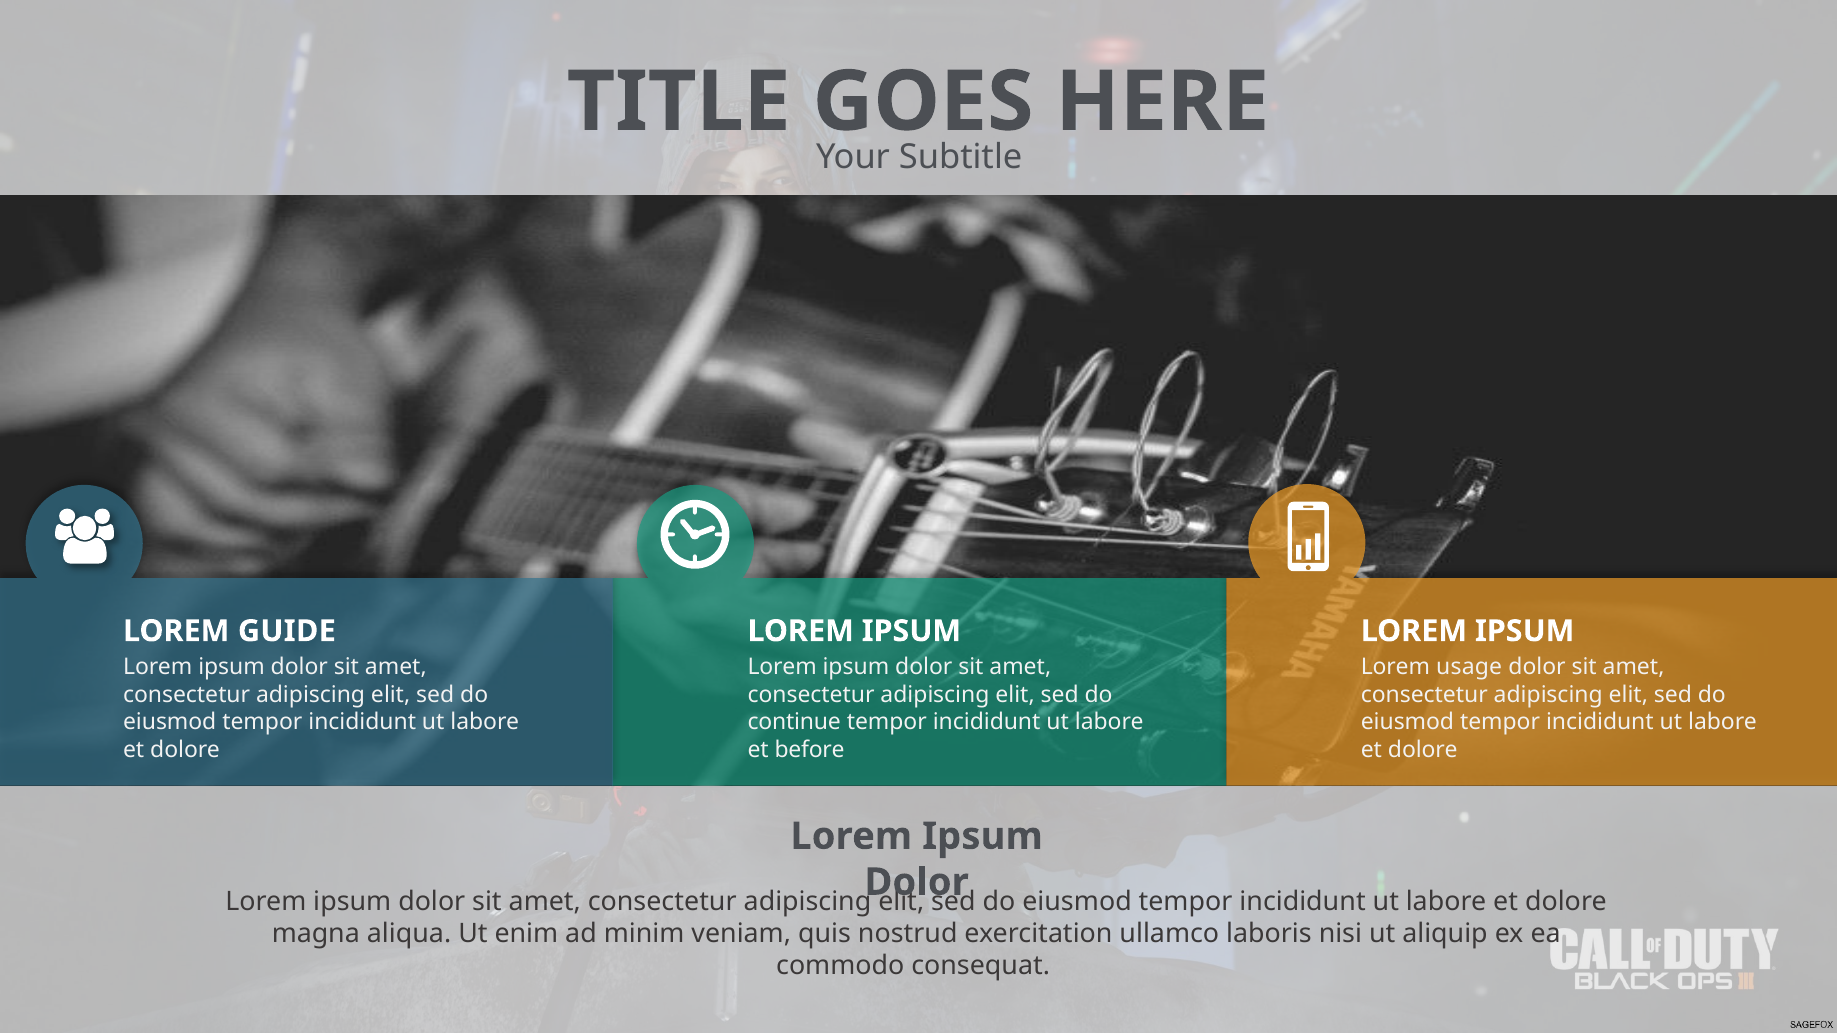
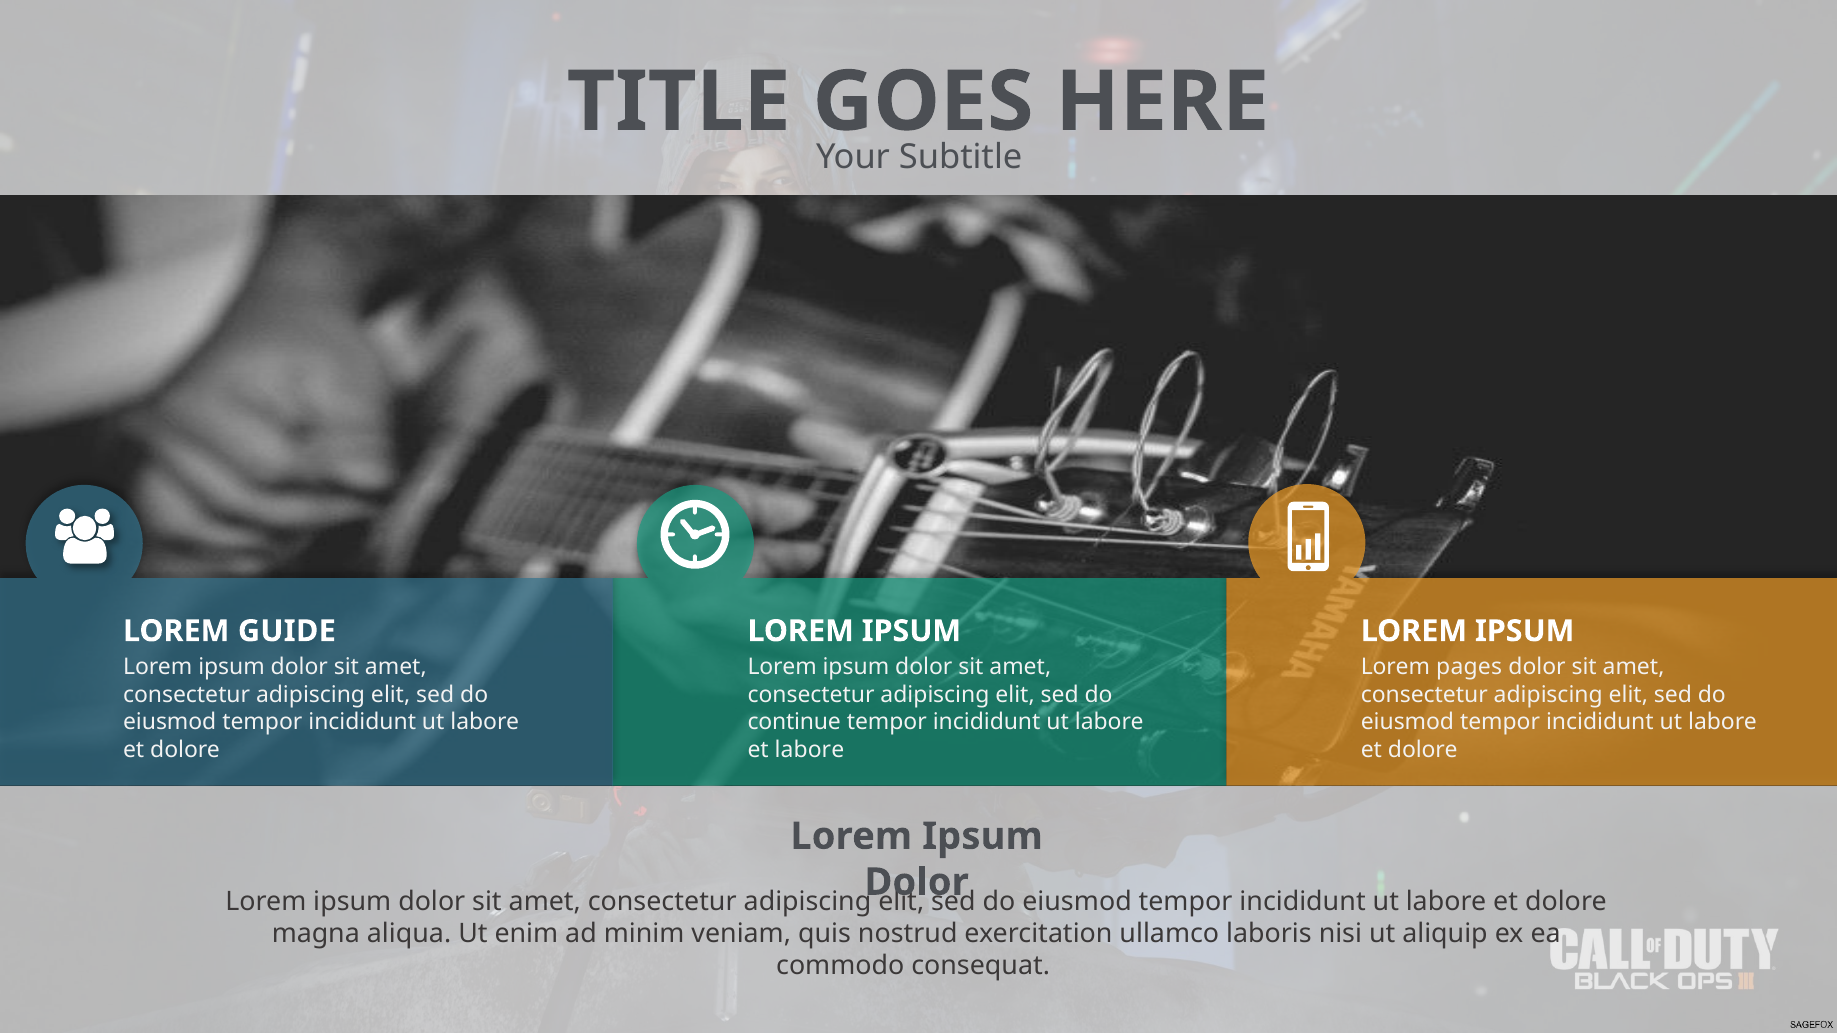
usage: usage -> pages (1469, 667)
et before: before -> labore (809, 750)
